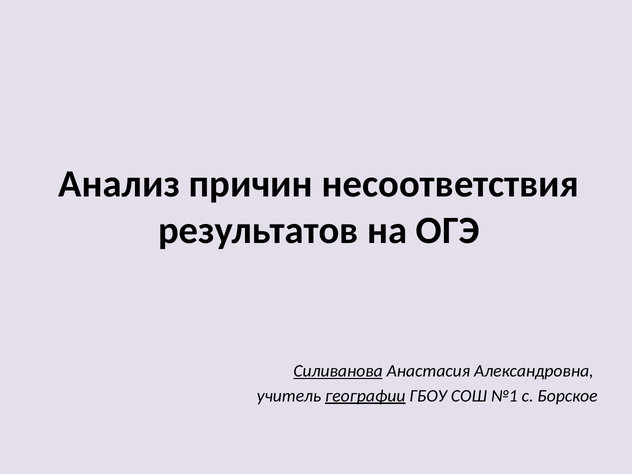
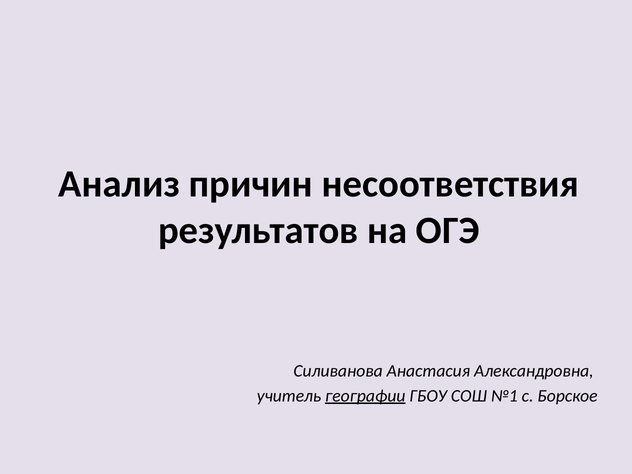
Силиванова underline: present -> none (338, 371)
